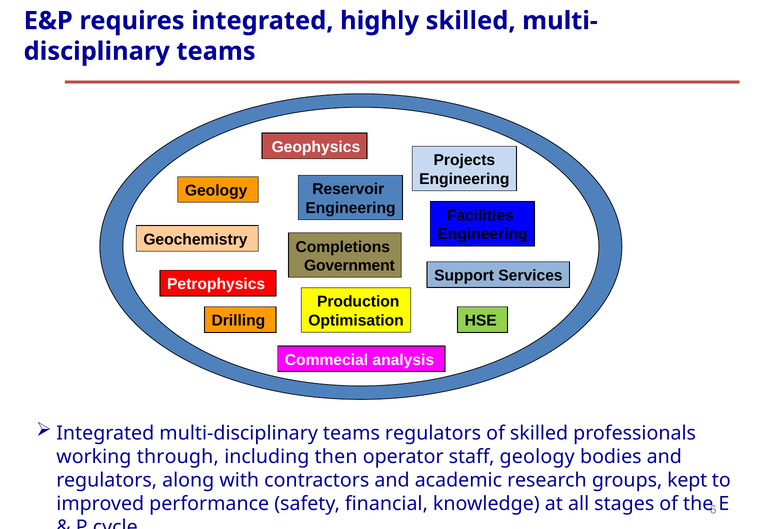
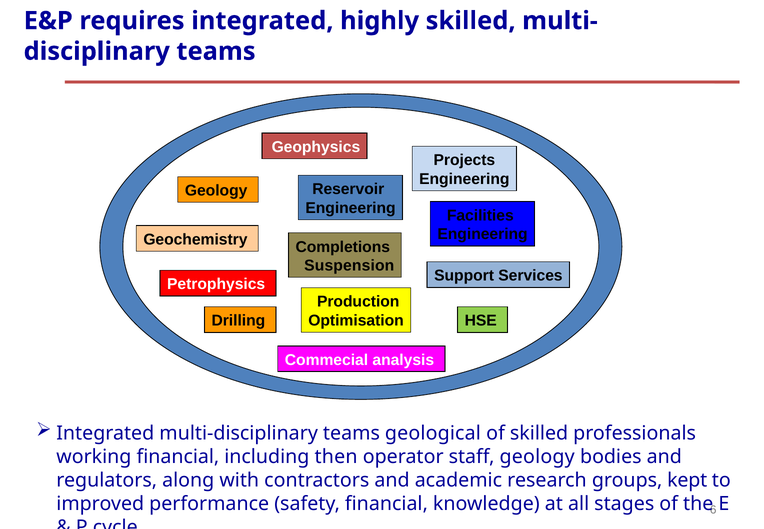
Government: Government -> Suspension (349, 266)
teams regulators: regulators -> geological (433, 433)
working through: through -> financial (178, 457)
